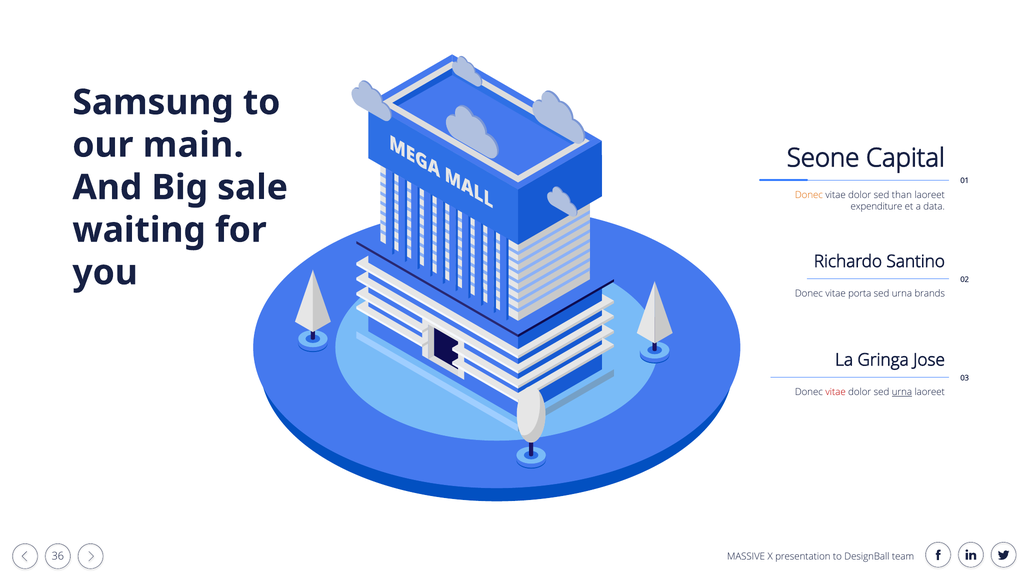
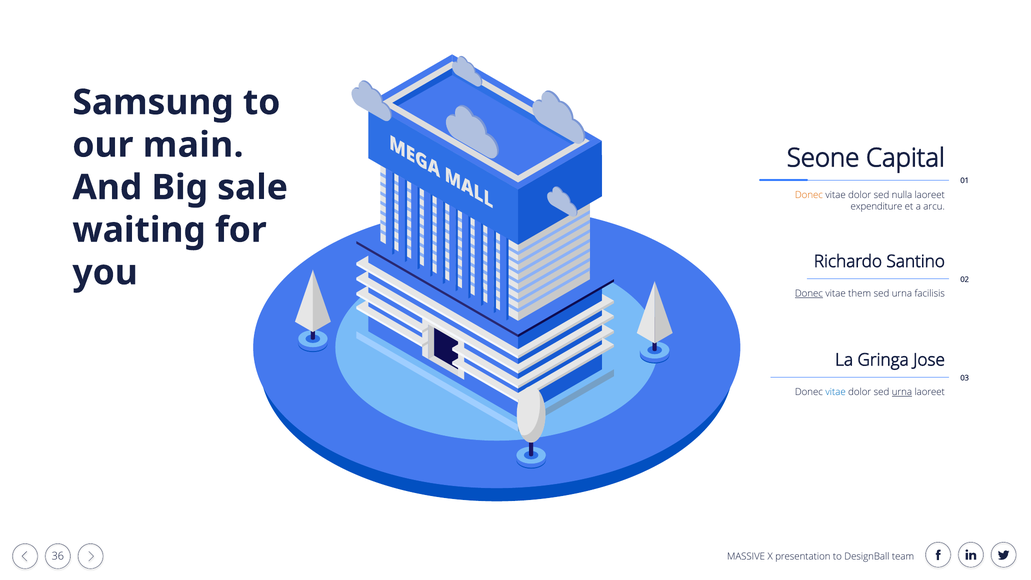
than: than -> nulla (902, 195)
data: data -> arcu (934, 206)
Donec underline: none -> present (809, 294)
porta: porta -> them (860, 294)
brands: brands -> facilisis (930, 294)
vitae colour: red -> blue (836, 392)
